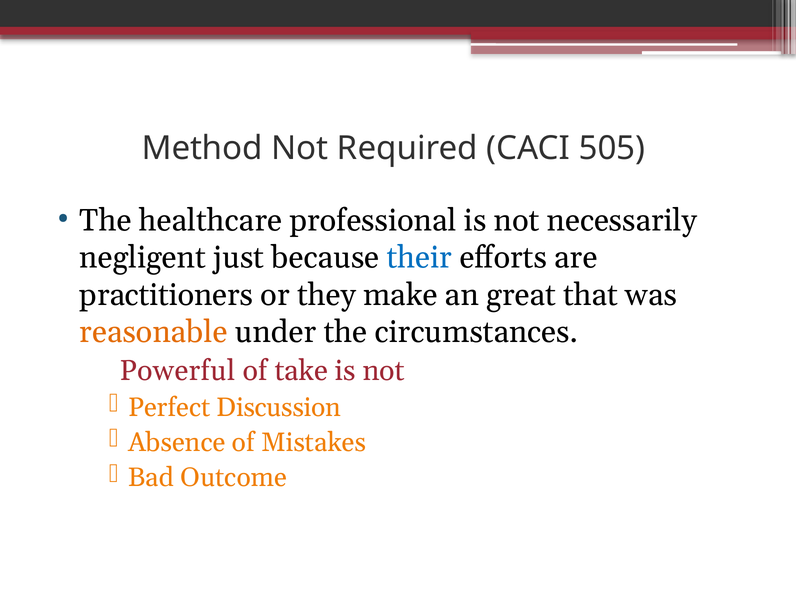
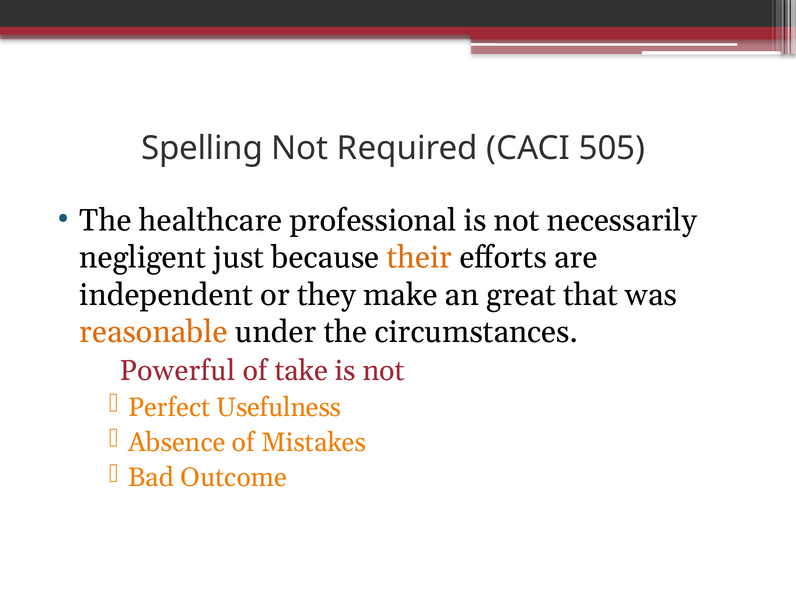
Method: Method -> Spelling (202, 148)
their colour: blue -> orange (419, 258)
practitioners: practitioners -> independent (166, 295)
Discussion: Discussion -> Usefulness (279, 407)
